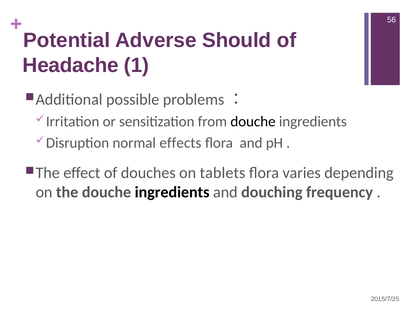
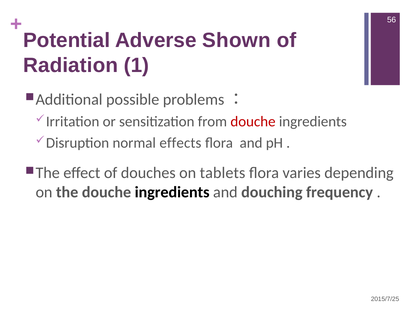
Should: Should -> Shown (237, 40)
Headache: Headache -> Radiation (71, 65)
douche colour: black -> red (253, 121)
